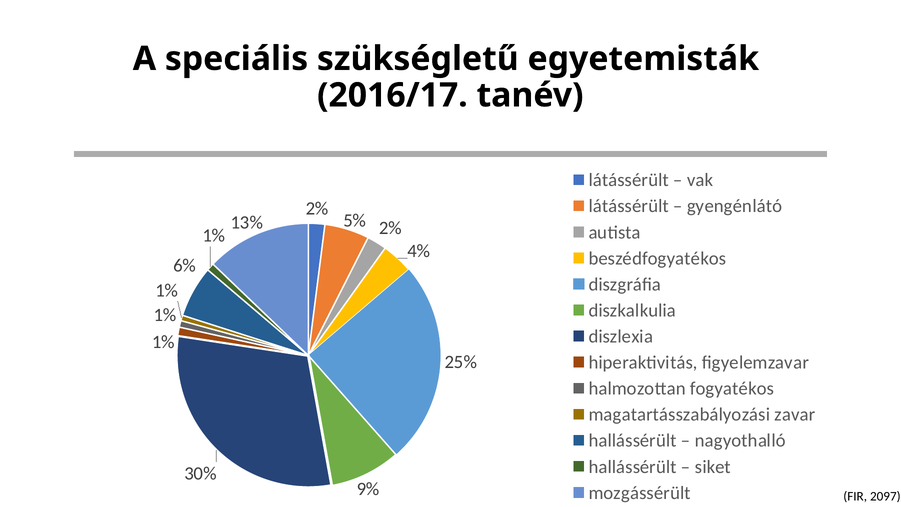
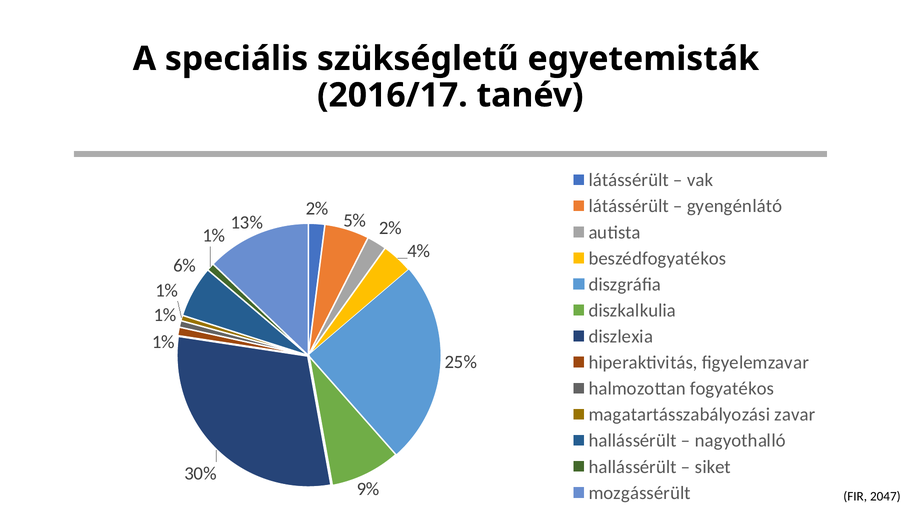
2097: 2097 -> 2047 (885, 496)
